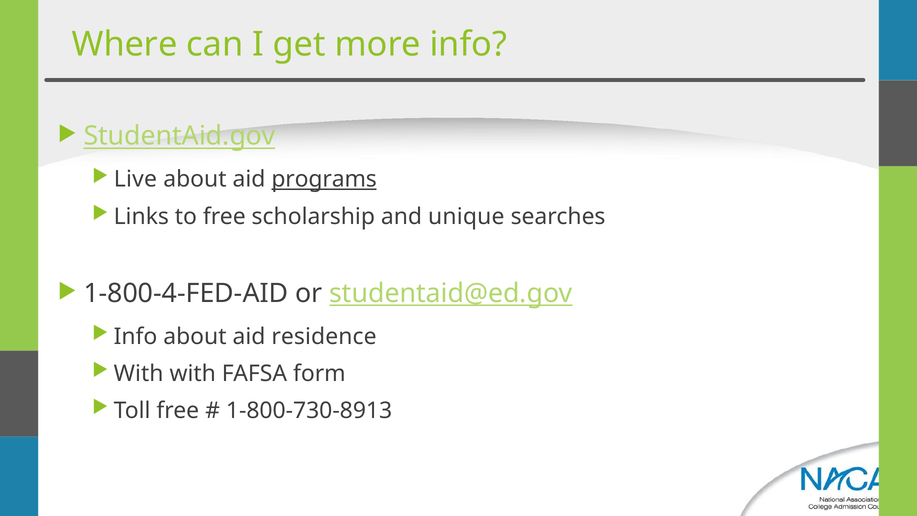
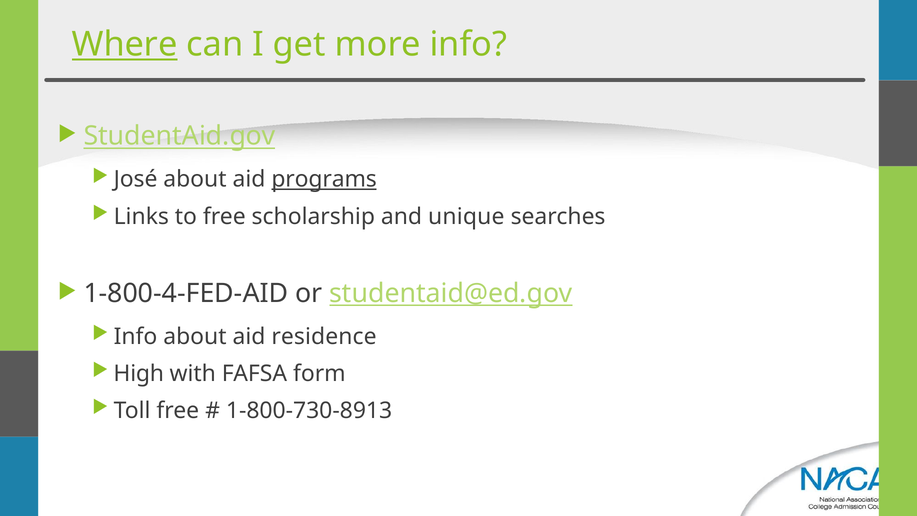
Where underline: none -> present (125, 45)
Live: Live -> José (136, 179)
With: With -> High (139, 373)
